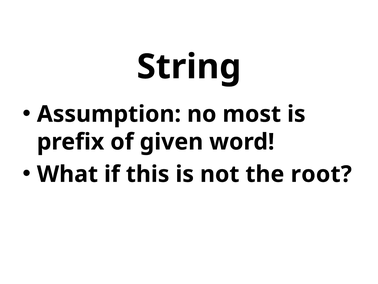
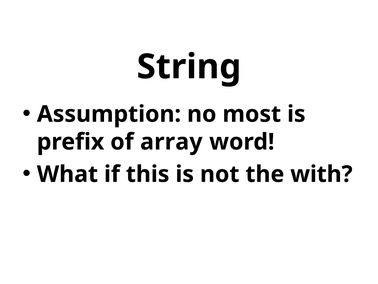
given: given -> array (171, 142)
root: root -> with (321, 174)
